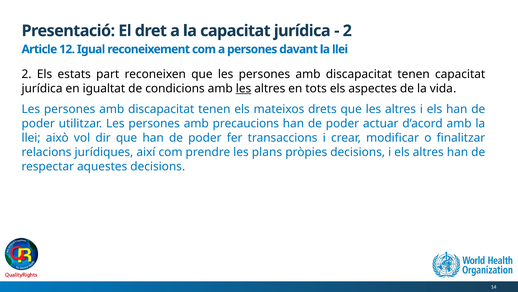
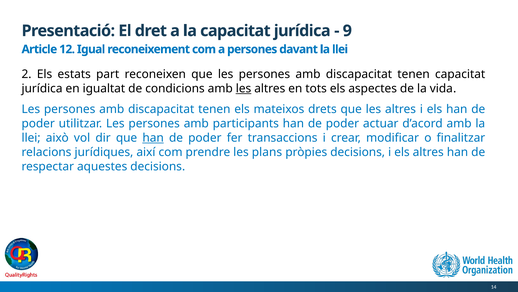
2: 2 -> 9 (347, 31)
precaucions: precaucions -> participants (246, 123)
han underline: none -> present (153, 138)
